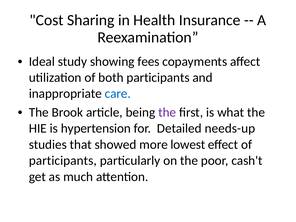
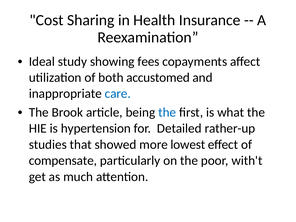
both participants: participants -> accustomed (158, 78)
the colour: purple -> blue (167, 112)
needs-up: needs-up -> rather-up (230, 128)
participants: participants -> compensate (63, 161)
cash't: cash't -> with't (247, 161)
